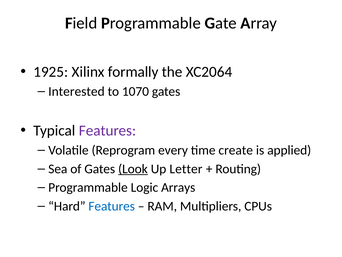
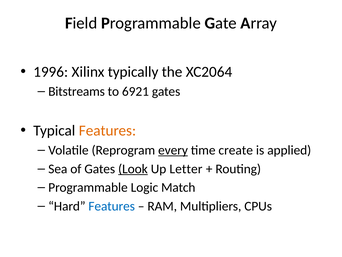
1925: 1925 -> 1996 (51, 72)
formally: formally -> typically (133, 72)
Interested: Interested -> Bitstreams (77, 91)
1070: 1070 -> 6921 (135, 91)
Features colour: purple -> orange (108, 130)
every underline: none -> present (173, 150)
Arrays: Arrays -> Match (178, 187)
